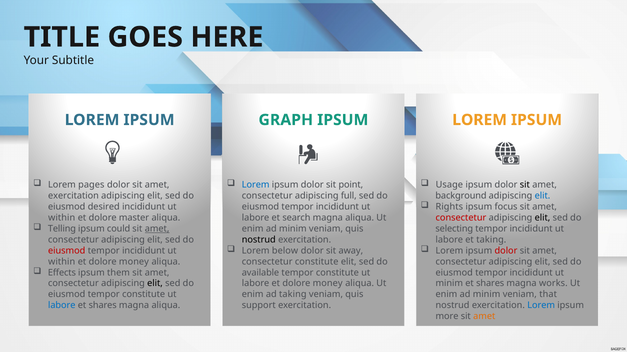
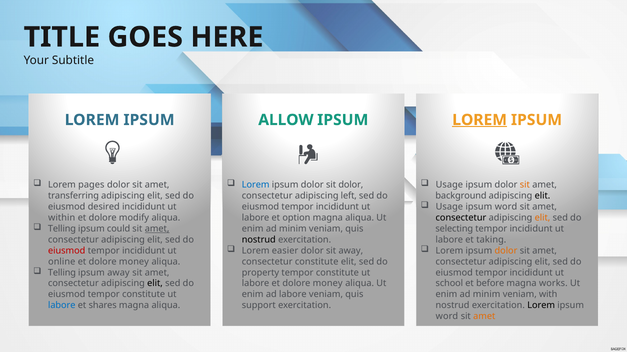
GRAPH: GRAPH -> ALLOW (286, 120)
LOREM underline: none -> present (480, 120)
sit point: point -> dolor (351, 185)
sit colour: black -> orange (525, 185)
exercitation: exercitation -> transferring (73, 196)
full: full -> left (349, 196)
elit colour: blue -> black (542, 196)
Rights: Rights -> Usage (449, 207)
focus: focus -> word (506, 207)
master: master -> modify (134, 218)
search: search -> option (296, 218)
consectetur colour: red -> black (461, 218)
elit colour: black -> orange (542, 218)
below: below -> easier (285, 251)
dolor colour: red -> orange (506, 251)
within: within -> online (62, 262)
Effects: Effects -> Telling (62, 273)
ipsum them: them -> away (118, 273)
available: available -> property (260, 273)
minim: minim -> school (449, 284)
shares: shares -> before (490, 284)
ad taking: taking -> labore (293, 295)
that: that -> with (548, 295)
Lorem colour: blue -> black (541, 306)
more: more -> word (447, 317)
